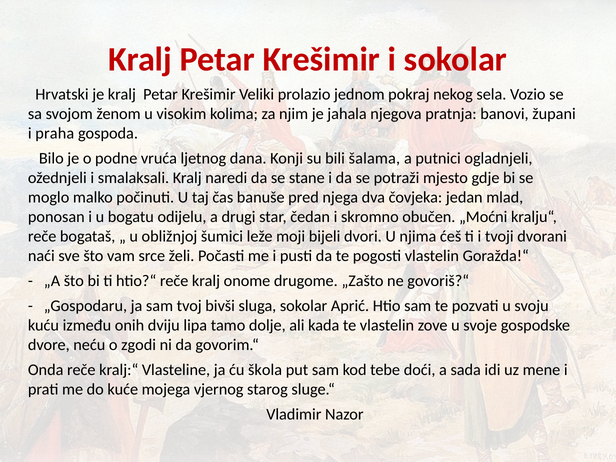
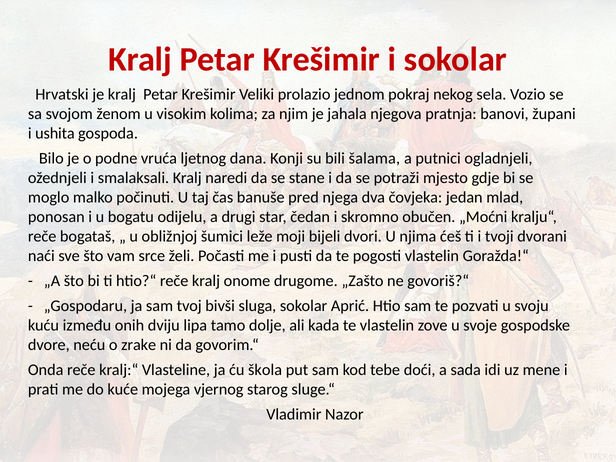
praha: praha -> ushita (55, 134)
zgodi: zgodi -> zrake (139, 345)
